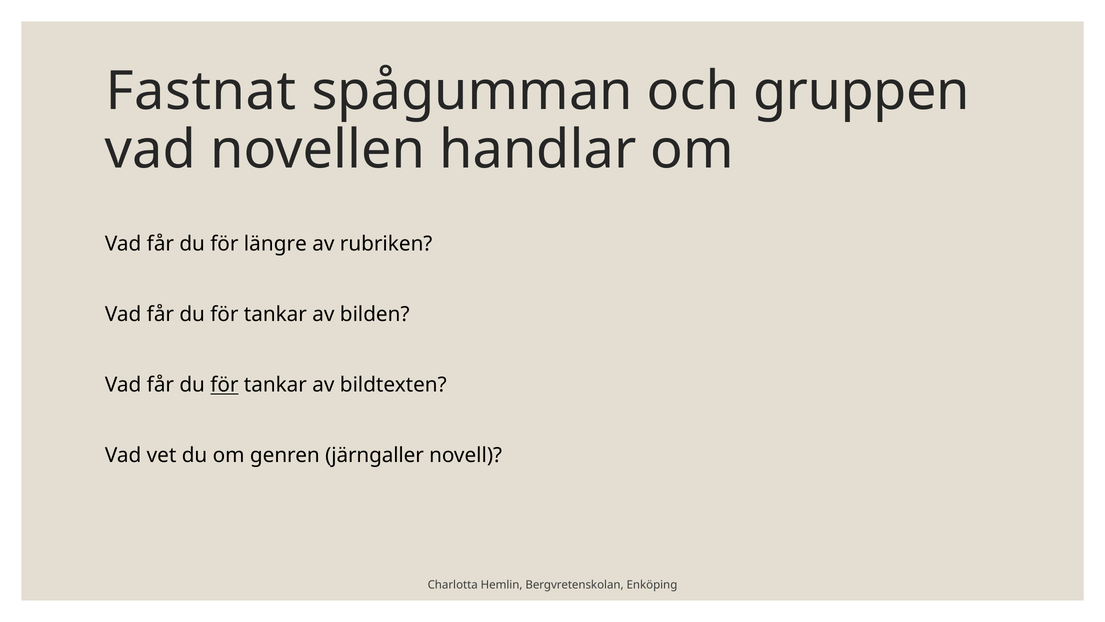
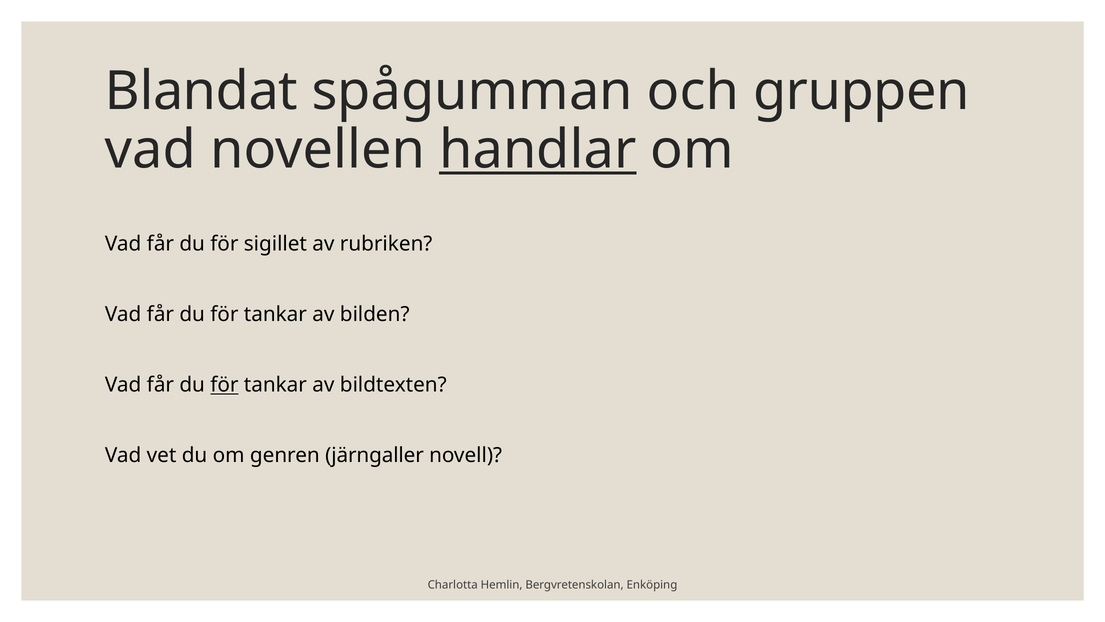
Fastnat: Fastnat -> Blandat (201, 91)
handlar underline: none -> present (538, 150)
längre: längre -> sigillet (275, 244)
